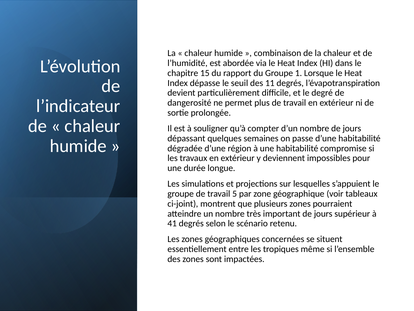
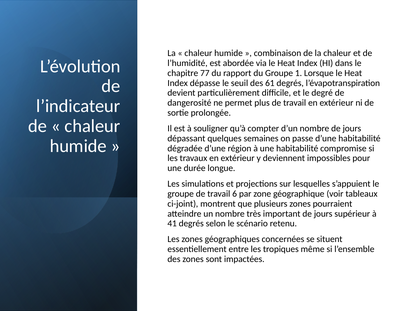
15: 15 -> 77 (205, 73)
11: 11 -> 61 (270, 83)
5: 5 -> 6 (235, 193)
